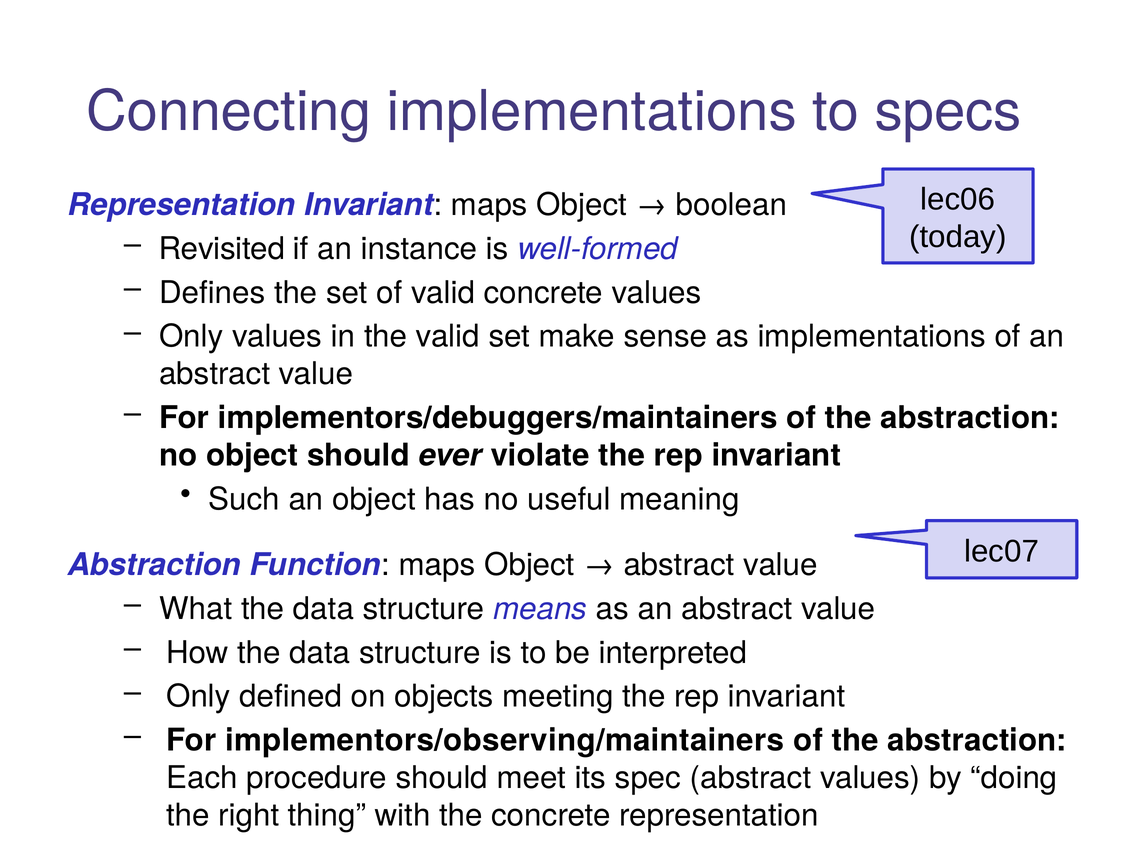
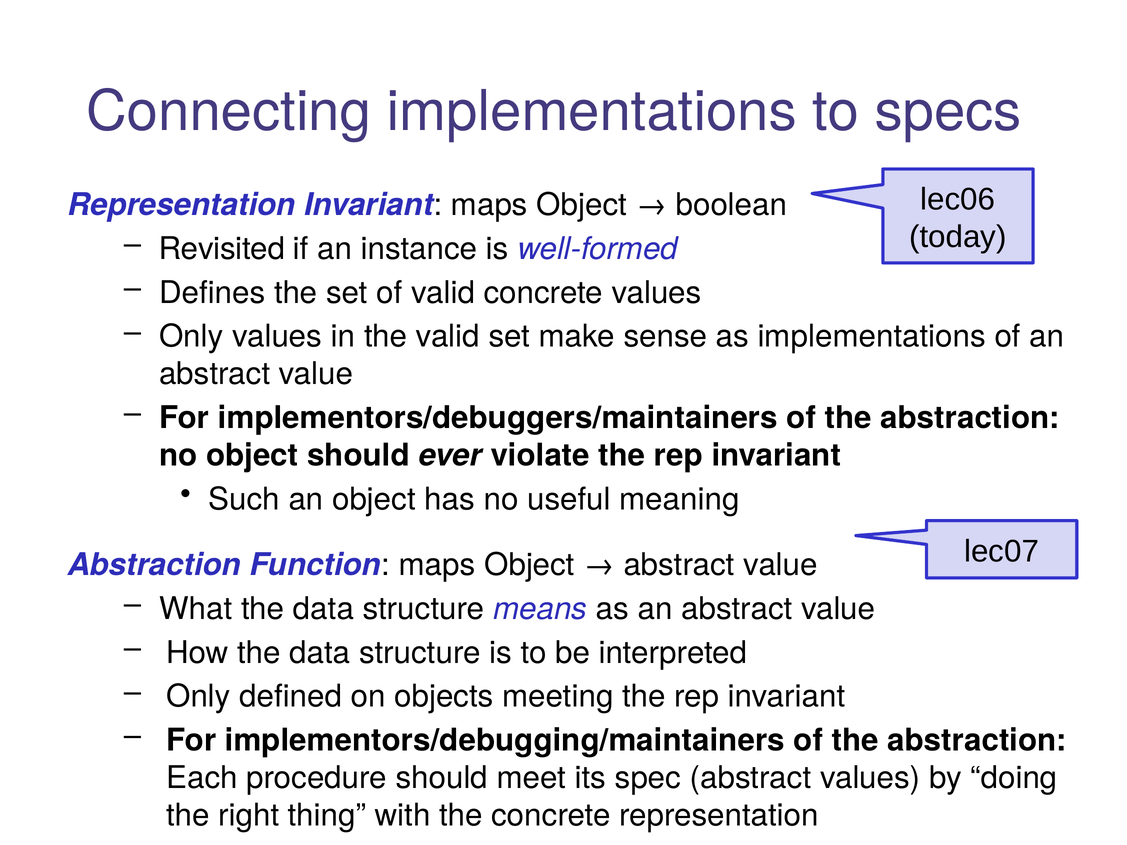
implementors/observing/maintainers: implementors/observing/maintainers -> implementors/debugging/maintainers (505, 741)
